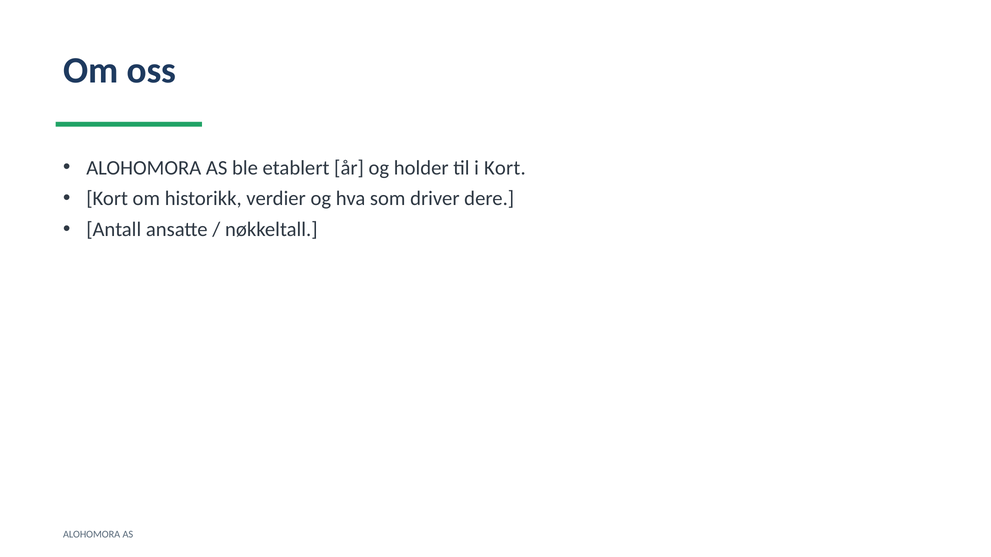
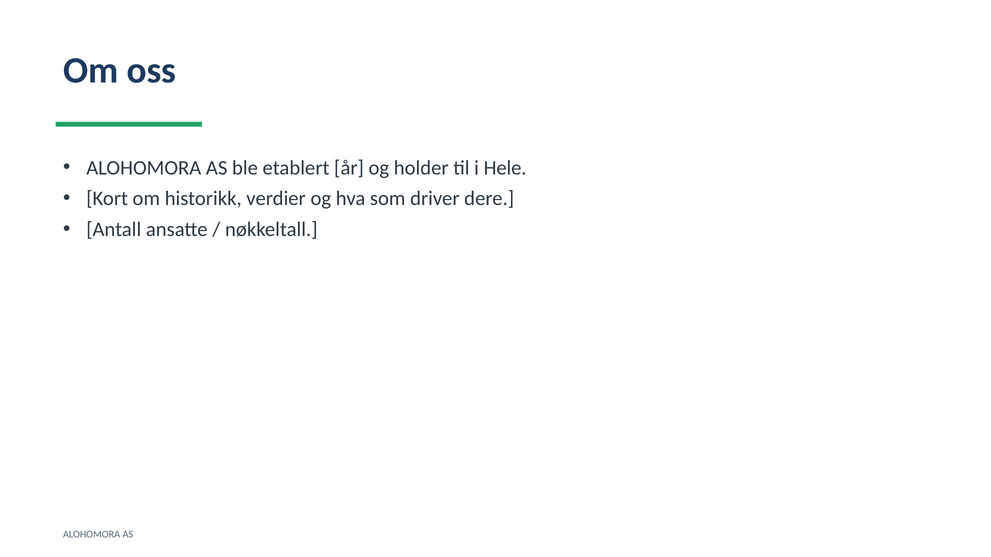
i Kort: Kort -> Hele (505, 168)
